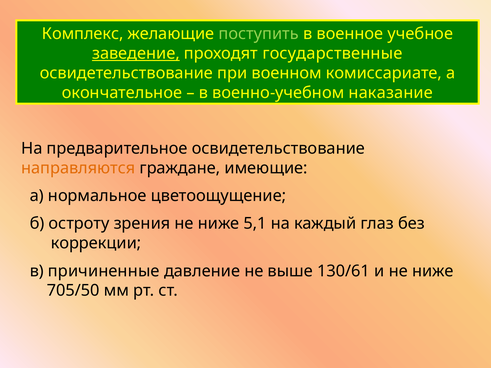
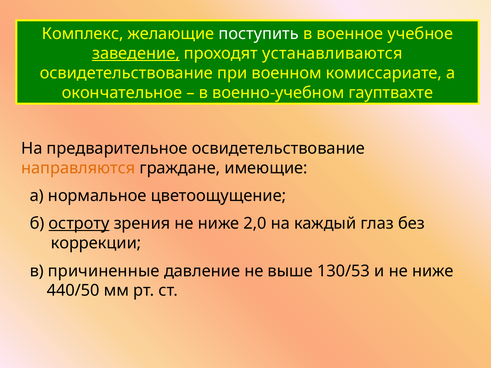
поступить colour: light green -> white (259, 34)
государственные: государственные -> устанавливаются (332, 53)
наказание: наказание -> гауптвахте (391, 93)
остроту underline: none -> present (79, 224)
5,1: 5,1 -> 2,0 (255, 224)
130/61: 130/61 -> 130/53 (344, 271)
705/50: 705/50 -> 440/50 (73, 291)
